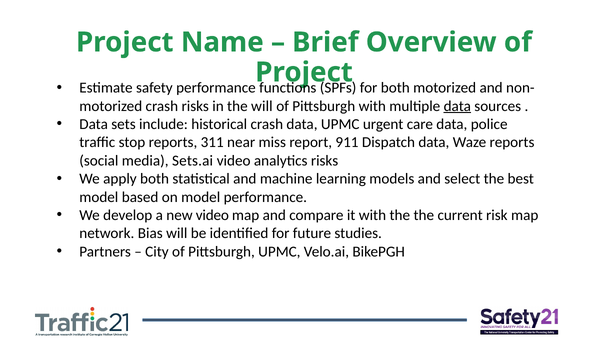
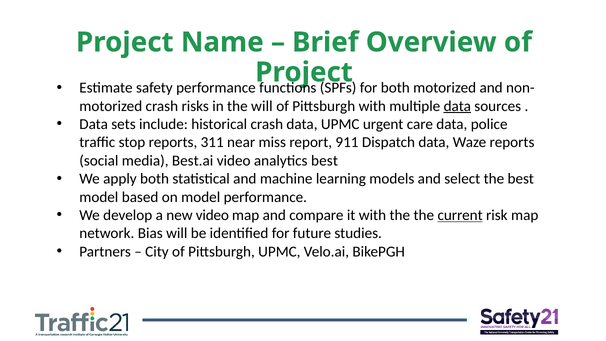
Sets.ai: Sets.ai -> Best.ai (193, 161)
analytics risks: risks -> best (325, 161)
current underline: none -> present (460, 215)
